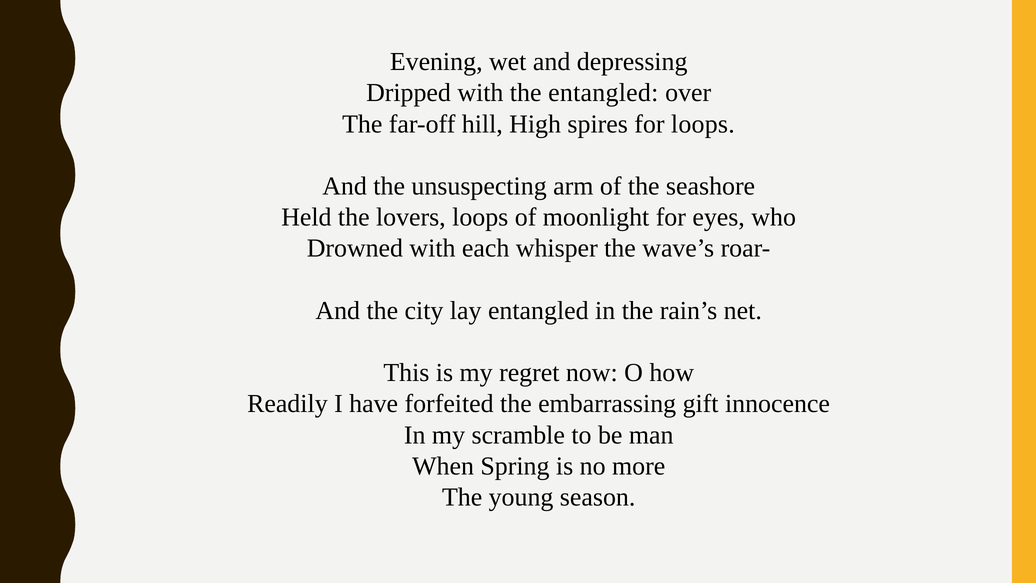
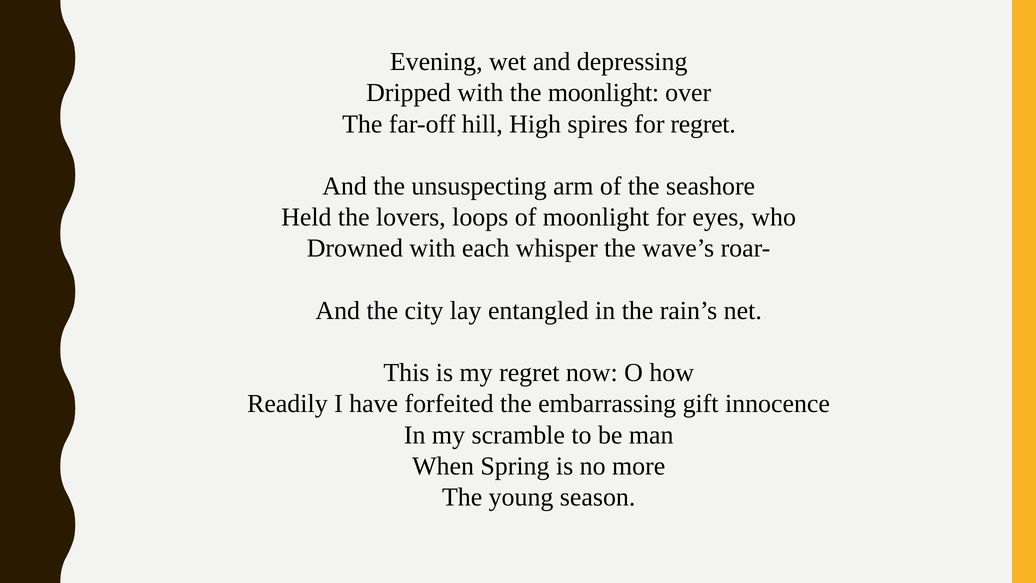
the entangled: entangled -> moonlight (604, 93)
for loops: loops -> regret (703, 124)
